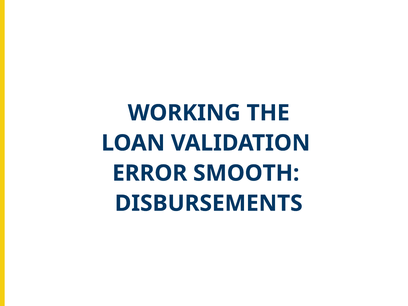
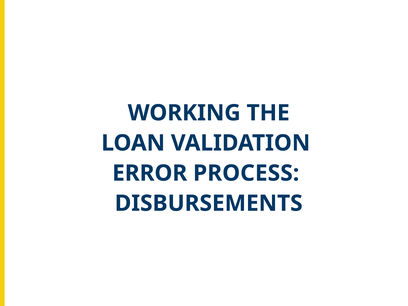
SMOOTH: SMOOTH -> PROCESS (246, 173)
